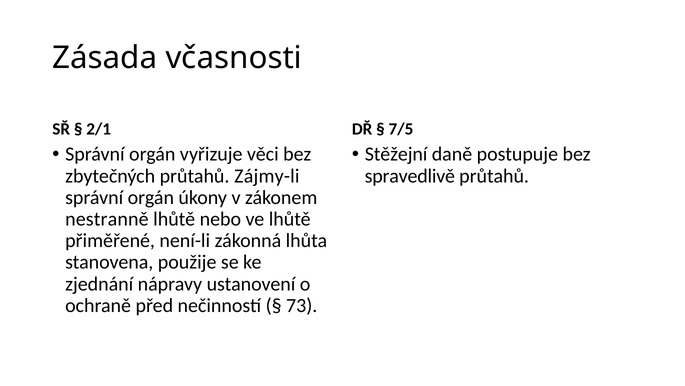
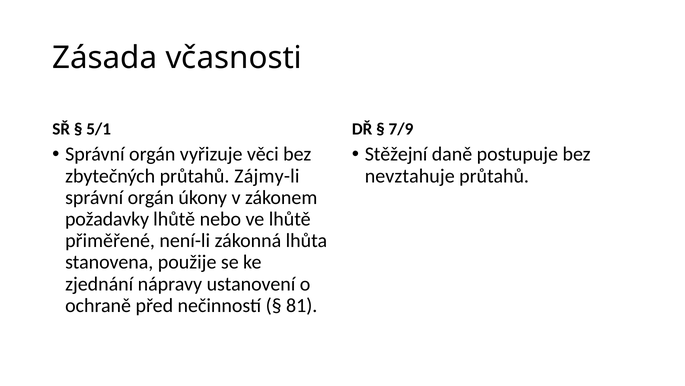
2/1: 2/1 -> 5/1 (99, 129)
7/5: 7/5 -> 7/9 (401, 129)
spravedlivě: spravedlivě -> nevztahuje (410, 176)
nestranně: nestranně -> požadavky (107, 219)
73: 73 -> 81 (302, 305)
